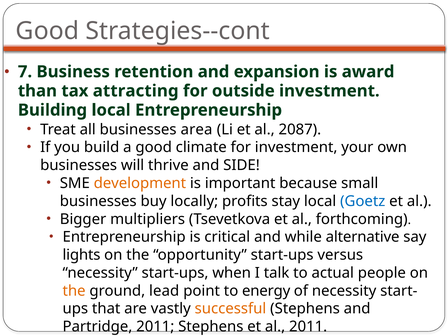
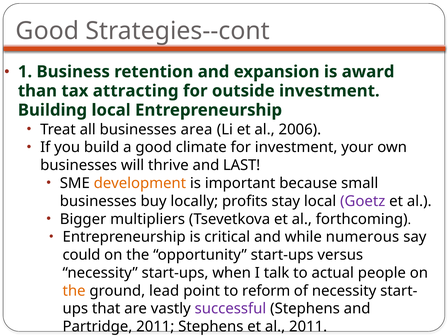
7: 7 -> 1 (25, 72)
2087: 2087 -> 2006 (300, 129)
SIDE: SIDE -> LAST (242, 165)
Goetz colour: blue -> purple (363, 201)
alternative: alternative -> numerous (362, 237)
lights: lights -> could (81, 255)
energy: energy -> reform (266, 291)
successful colour: orange -> purple (230, 309)
